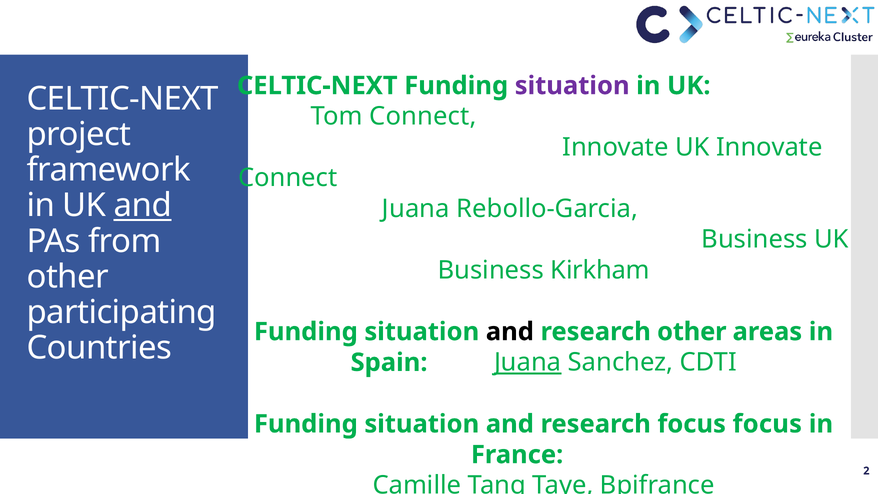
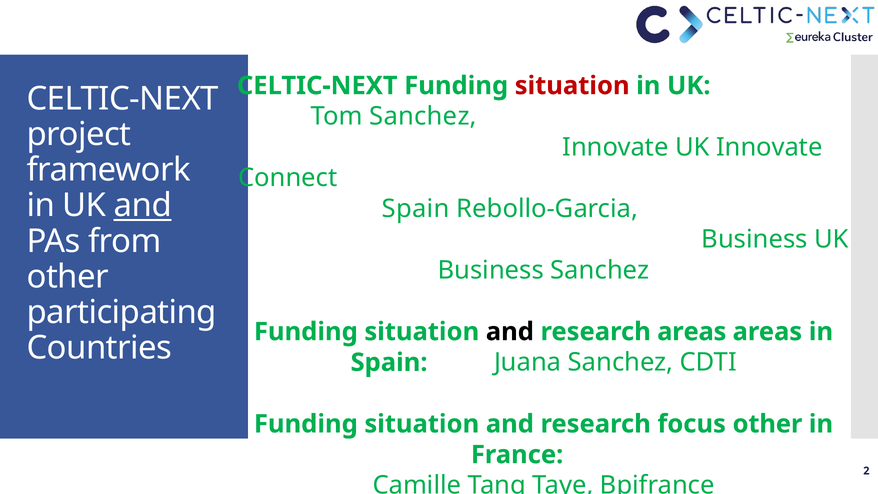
situation colour: purple -> red (572, 86)
Tom Connect: Connect -> Sanchez (423, 116)
Juana: Juana -> Spain (416, 209)
Business Kirkham: Kirkham -> Sanchez (600, 270)
research other: other -> areas (692, 332)
Juana underline: present -> none (528, 362)
focus focus: focus -> other (767, 424)
